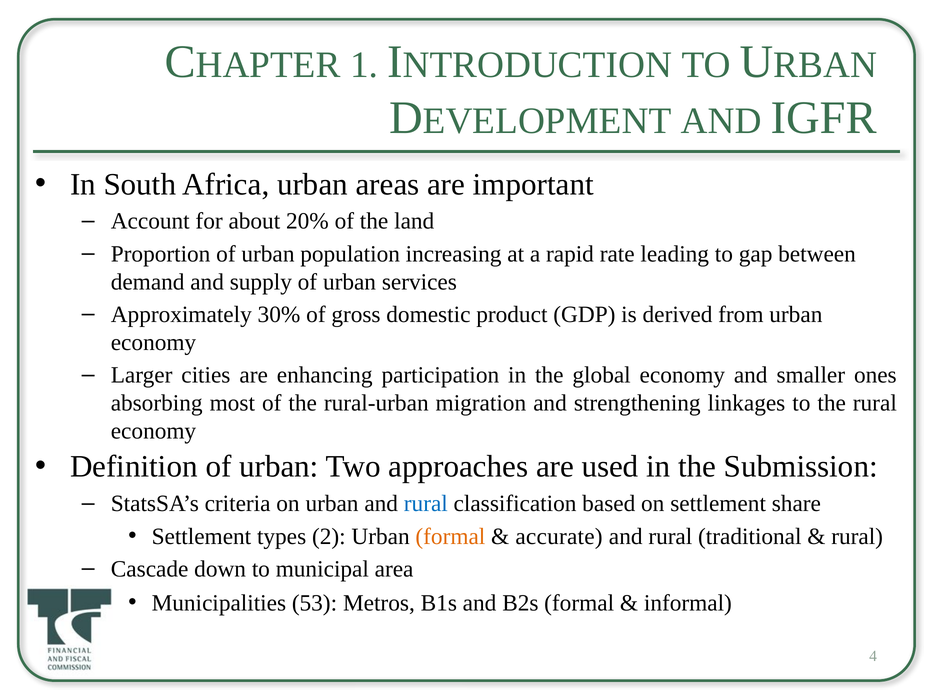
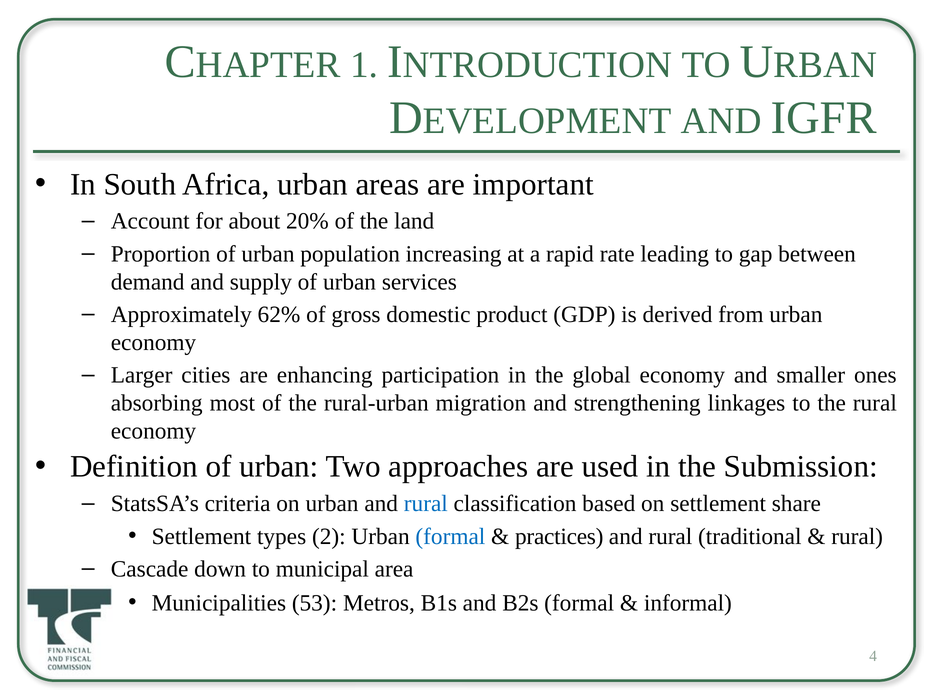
30%: 30% -> 62% (279, 314)
formal colour: orange -> blue (450, 536)
accurate: accurate -> practices (559, 536)
